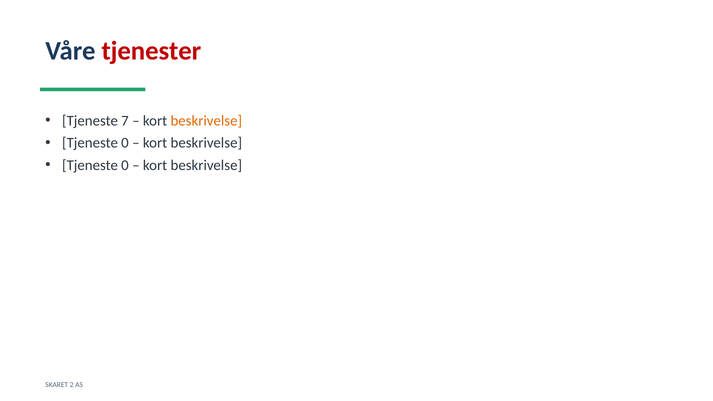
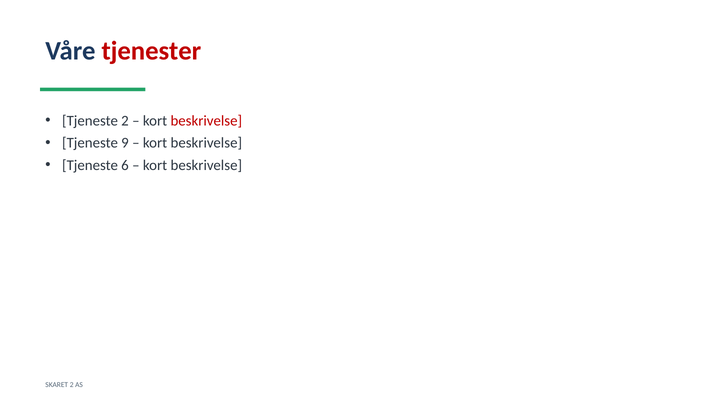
Tjeneste 7: 7 -> 2 (125, 121)
beskrivelse colour: orange -> red (206, 121)
0: 0 -> 9 (125, 143)
0: 0 -> 6 (125, 165)
